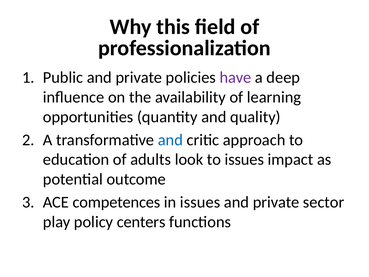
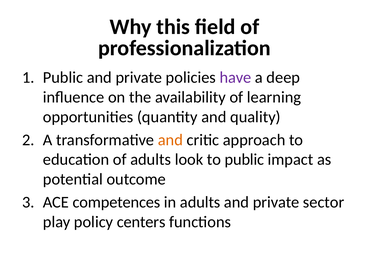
and colour: blue -> orange (170, 140)
to issues: issues -> public (244, 159)
in issues: issues -> adults (200, 202)
